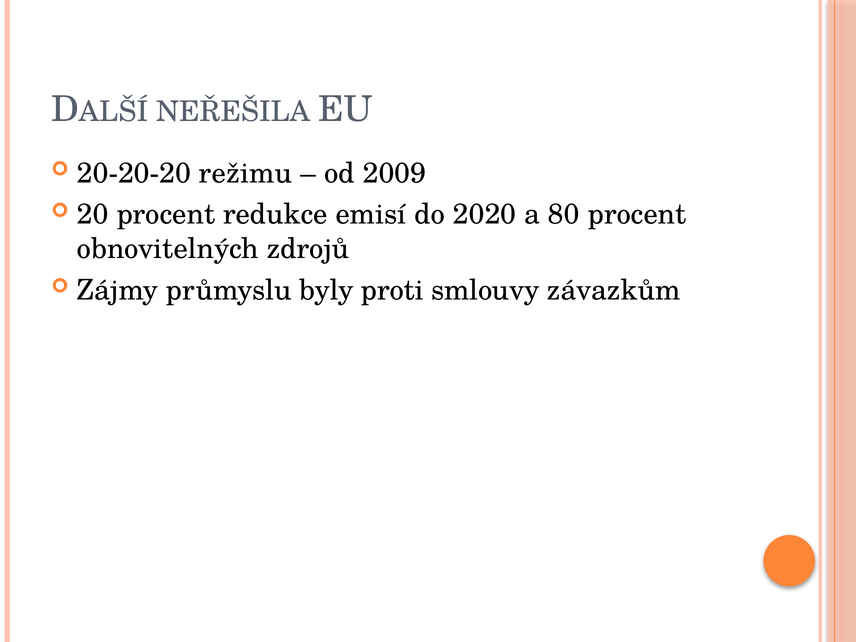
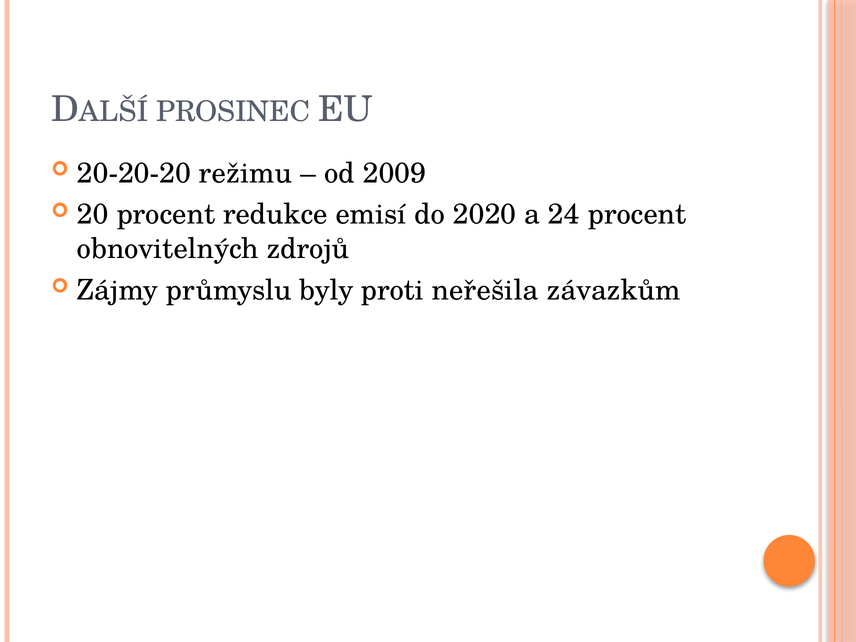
NEŘEŠILA: NEŘEŠILA -> PROSINEC (233, 112)
80: 80 -> 24 (564, 215)
smlouvy: smlouvy -> neřešila (485, 290)
